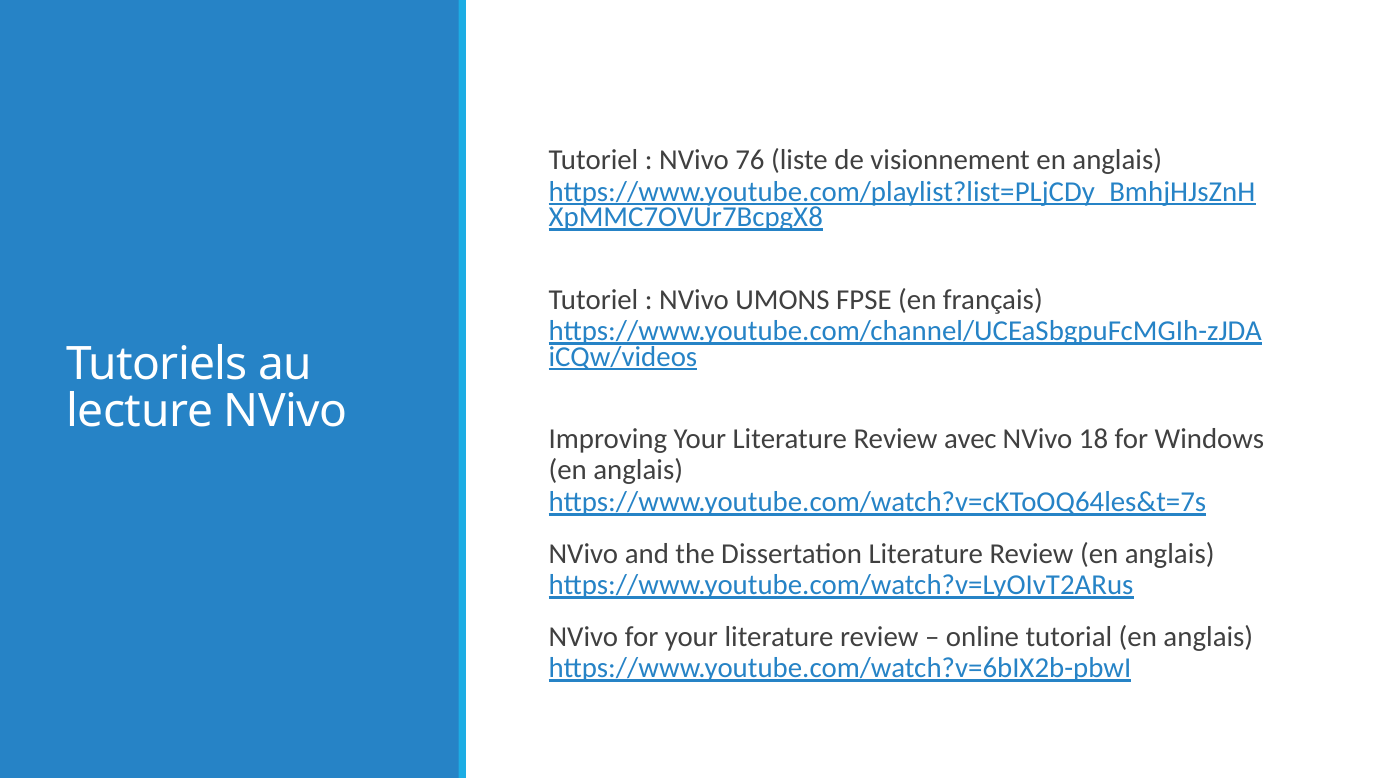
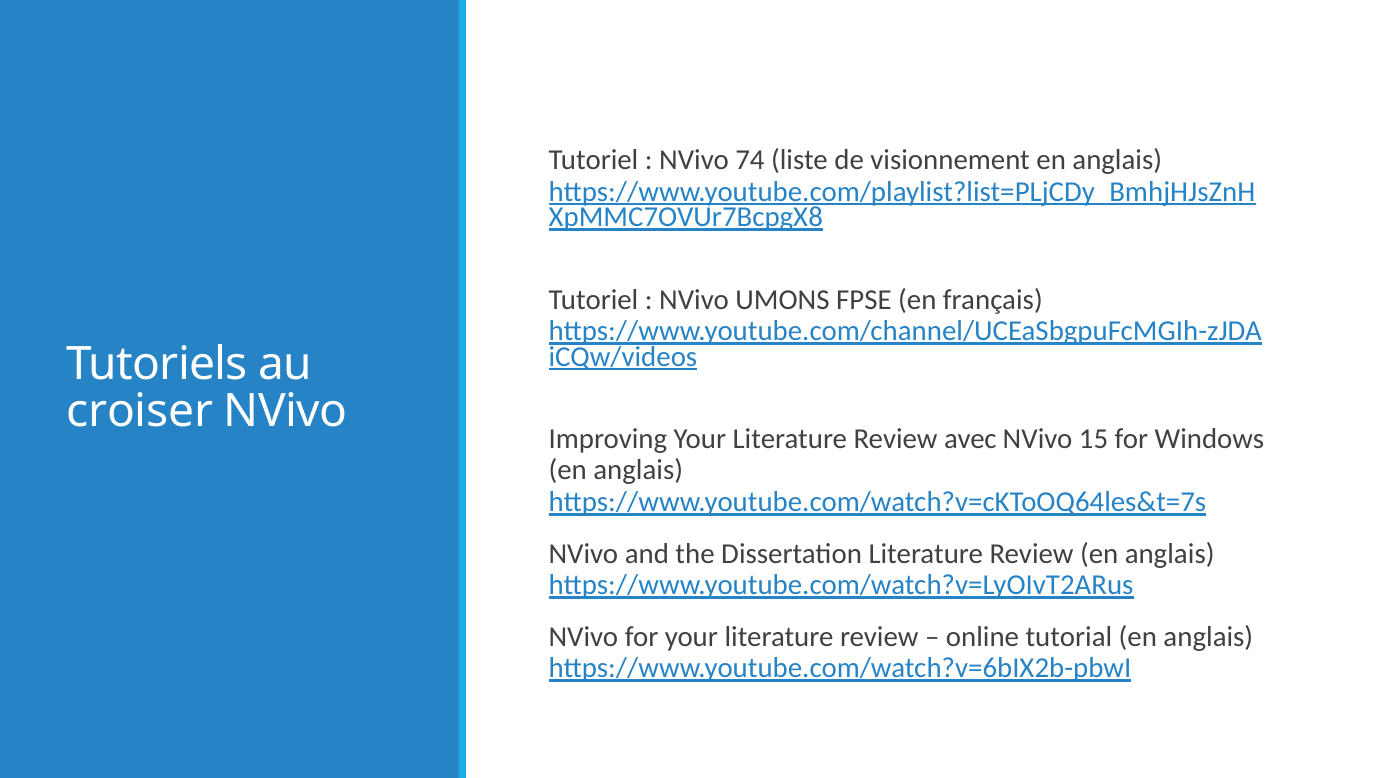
76: 76 -> 74 (750, 160)
lecture: lecture -> croiser (140, 412)
18: 18 -> 15 (1094, 440)
